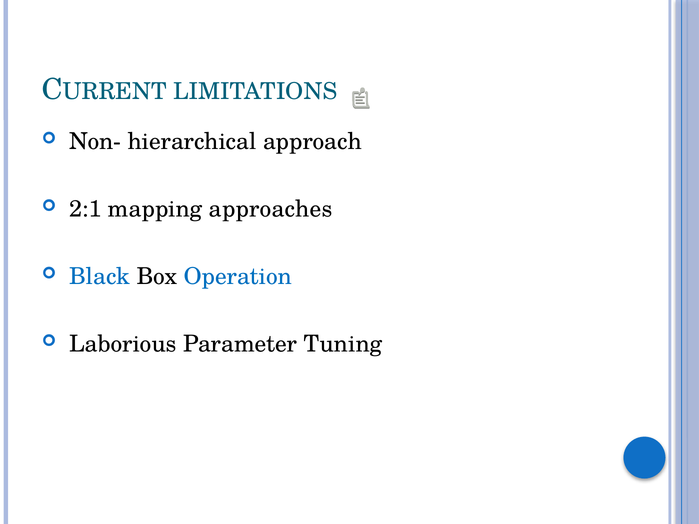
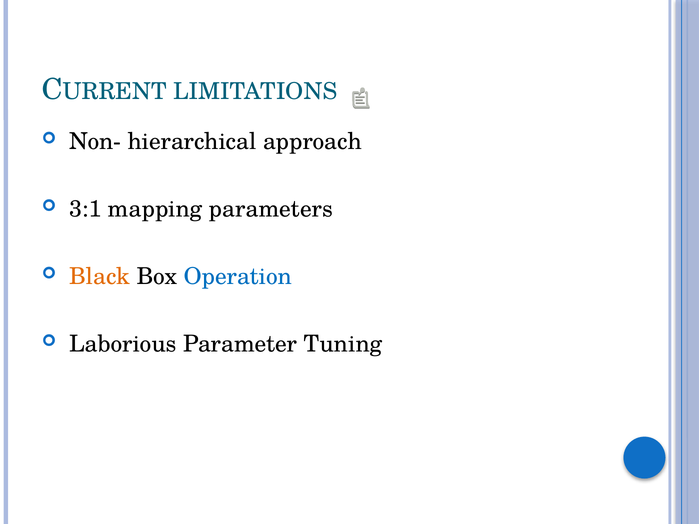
2:1: 2:1 -> 3:1 (85, 209)
approaches: approaches -> parameters (271, 209)
Black colour: blue -> orange (100, 277)
